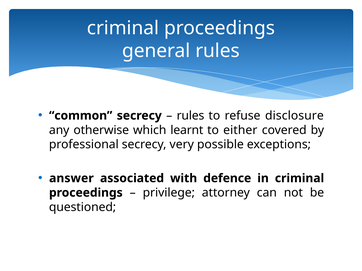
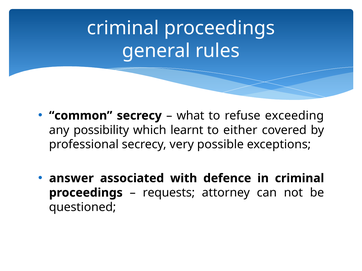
rules: rules -> what (190, 116)
disclosure: disclosure -> exceeding (294, 116)
otherwise: otherwise -> possibility (101, 130)
privilege: privilege -> requests (169, 193)
